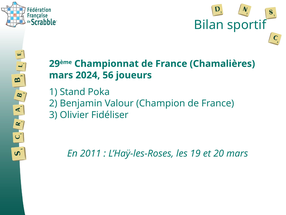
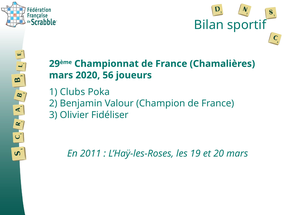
2024: 2024 -> 2020 (88, 75)
Stand: Stand -> Clubs (72, 92)
